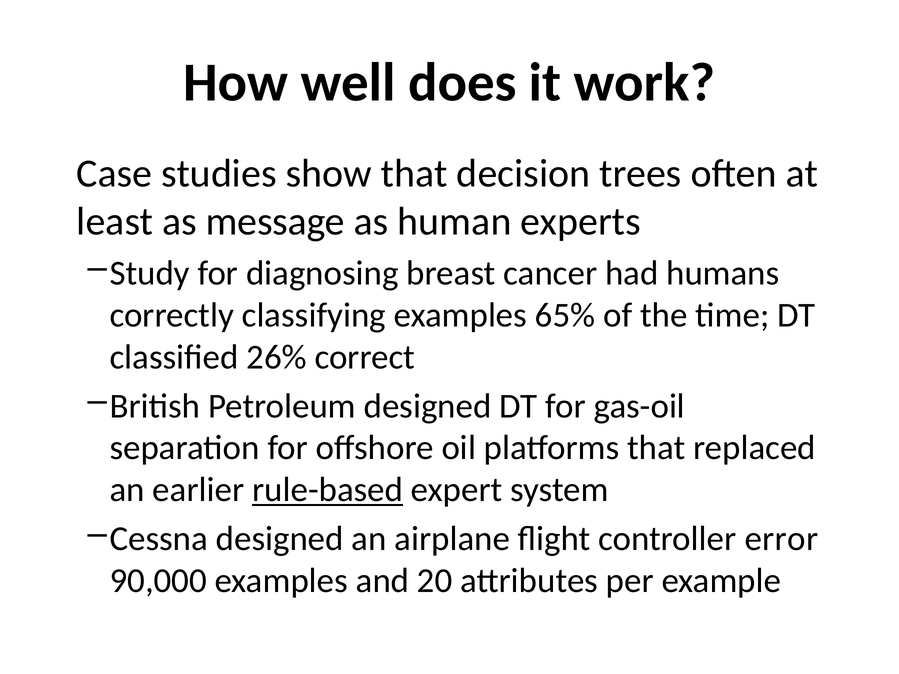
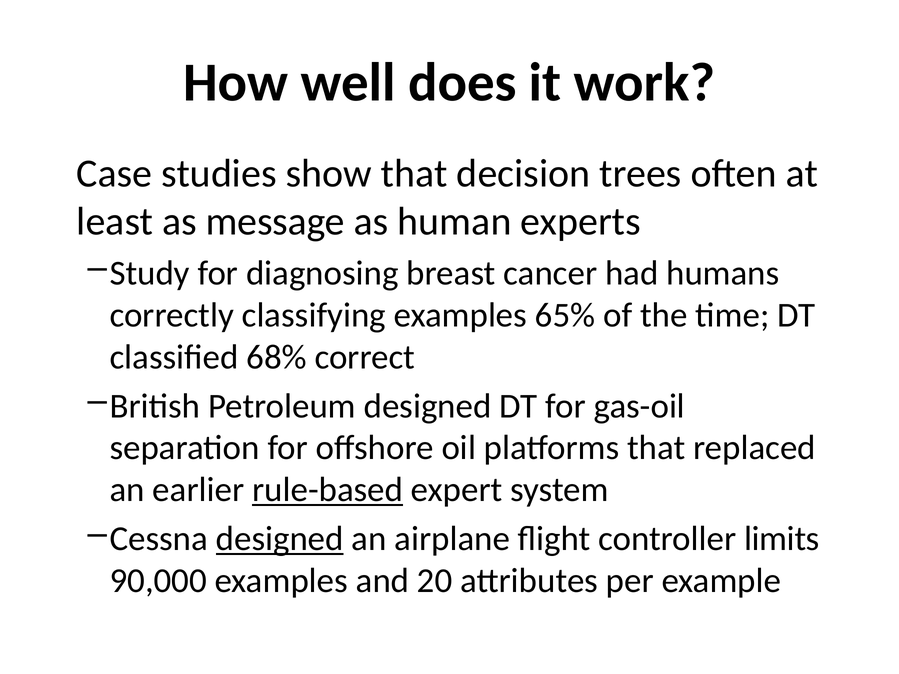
26%: 26% -> 68% (277, 357)
designed underline: none -> present (280, 539)
error: error -> limits (782, 539)
